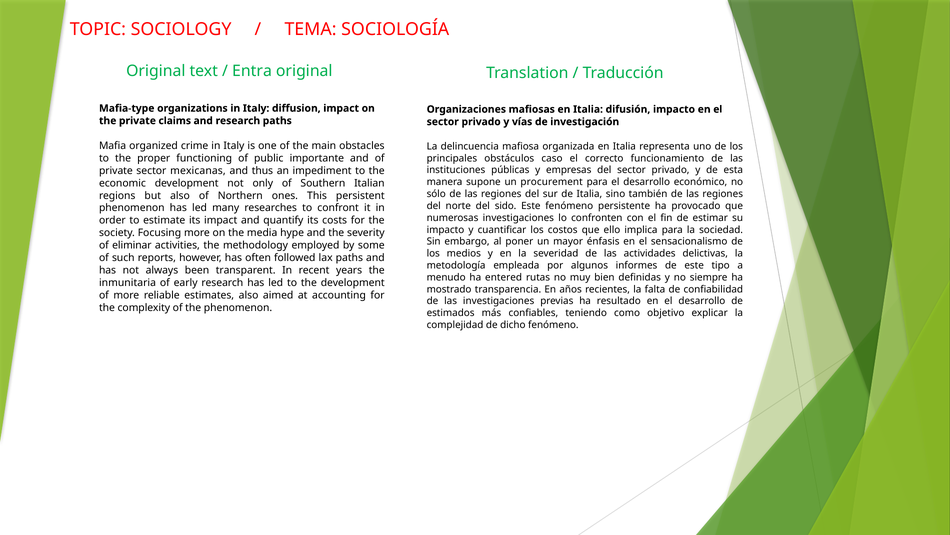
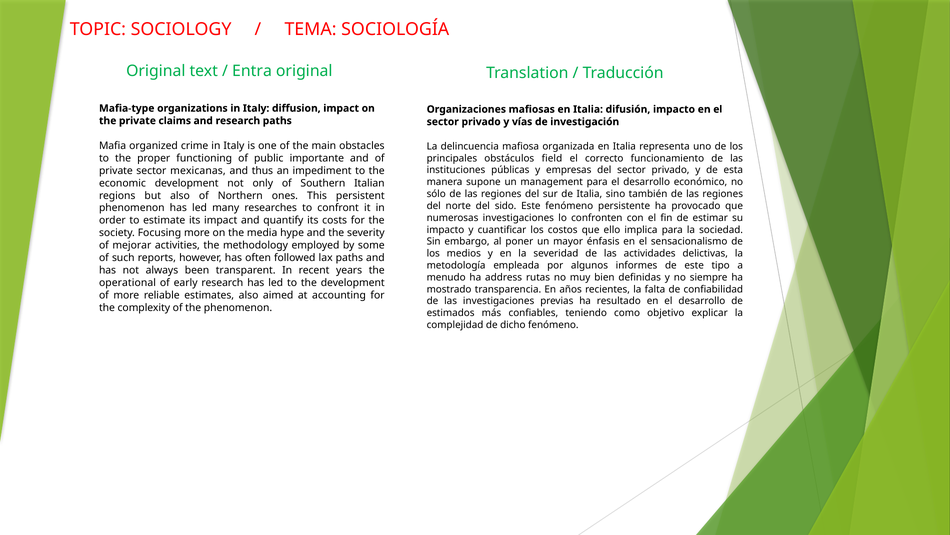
caso: caso -> field (552, 158)
procurement: procurement -> management (552, 182)
eliminar: eliminar -> mejorar (132, 245)
entered: entered -> address (504, 277)
inmunitaria: inmunitaria -> operational (127, 283)
